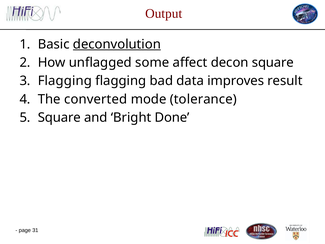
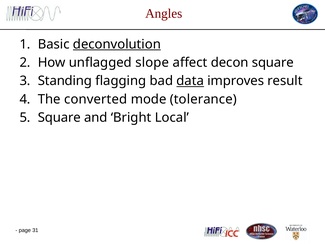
Output: Output -> Angles (164, 14)
some: some -> slope (152, 62)
Flagging: Flagging -> Standing (65, 81)
data underline: none -> present (190, 81)
Done: Done -> Local (172, 117)
